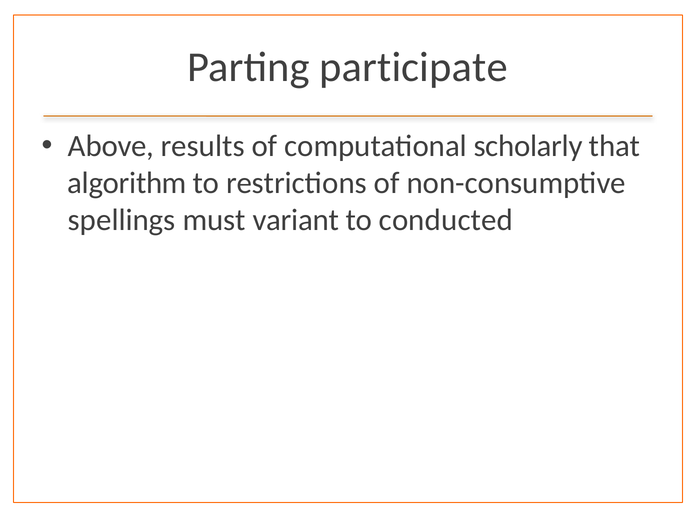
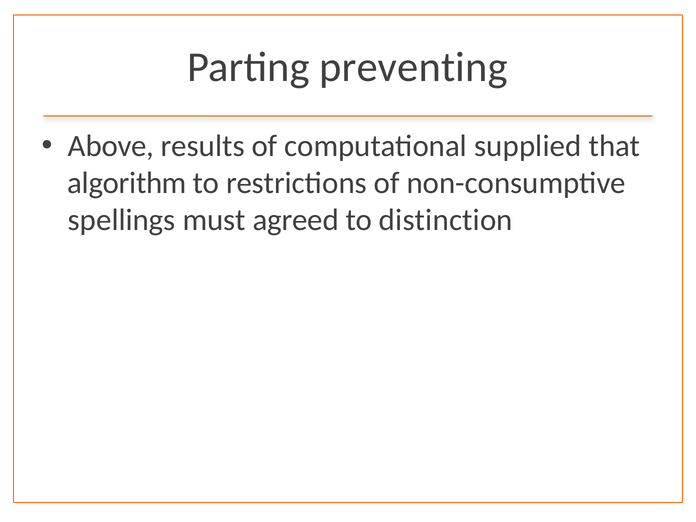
participate: participate -> preventing (414, 67)
scholarly: scholarly -> supplied (528, 146)
variant: variant -> agreed (296, 220)
conducted: conducted -> distinction (446, 220)
